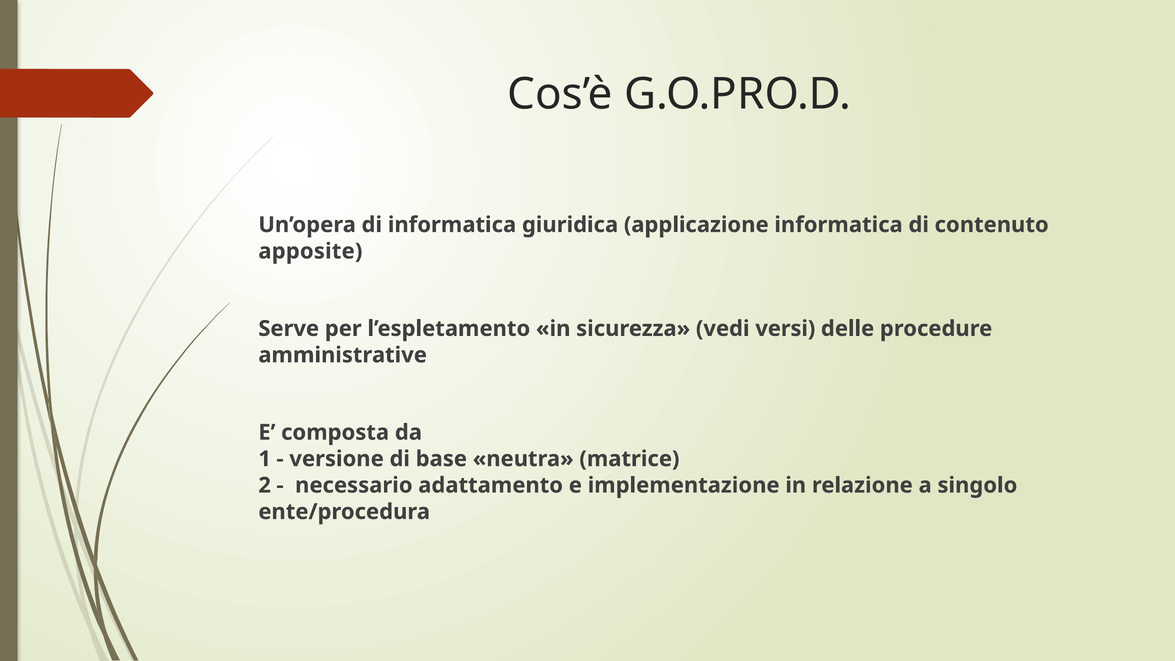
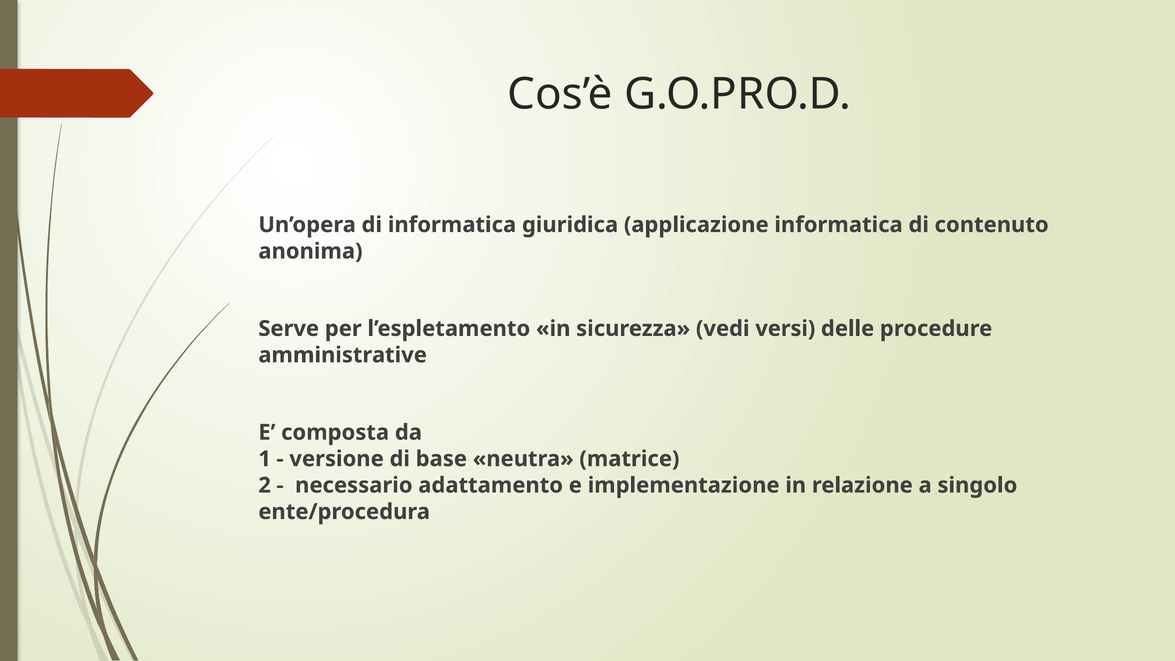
apposite: apposite -> anonima (310, 251)
